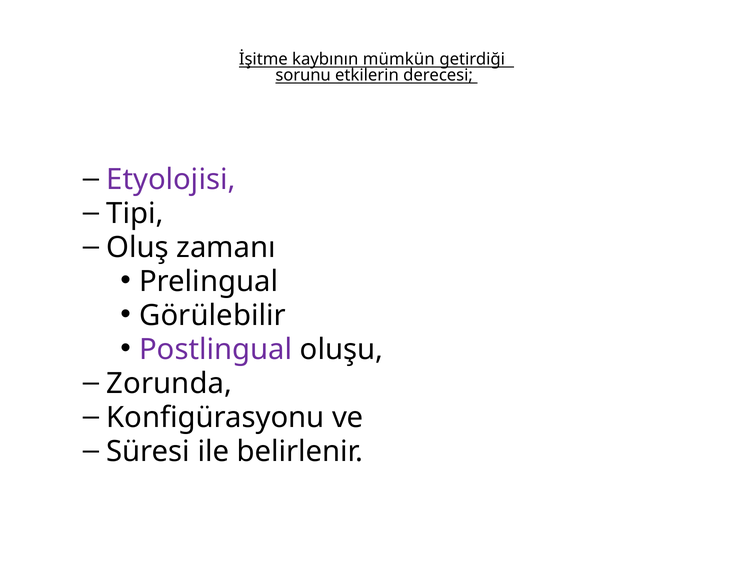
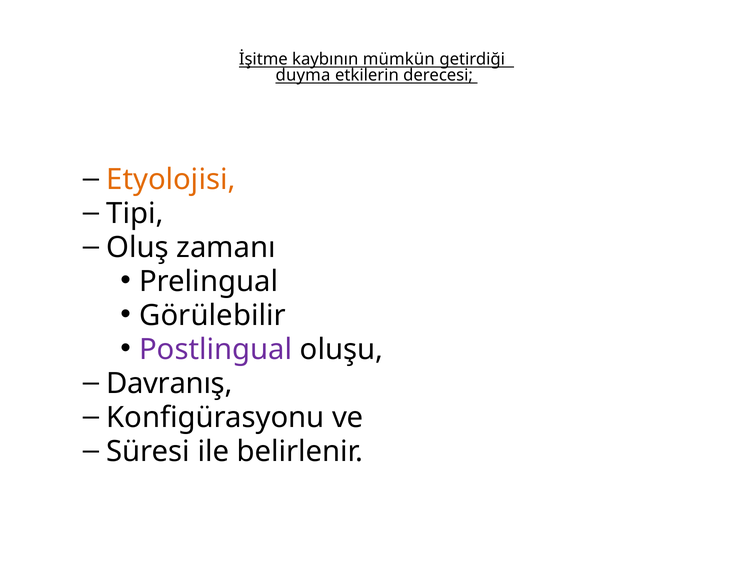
sorunu: sorunu -> duyma (303, 75)
Etyolojisi colour: purple -> orange (171, 179)
Zorunda: Zorunda -> Davranış (169, 383)
